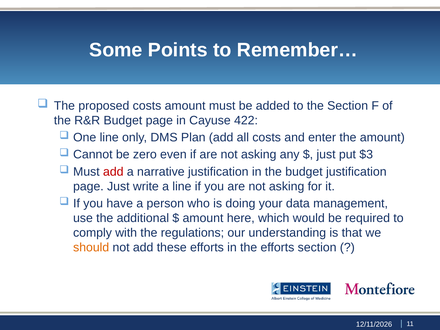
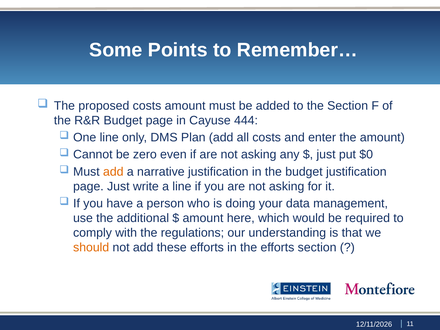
422: 422 -> 444 (246, 120)
$3: $3 -> $0 (366, 155)
add colour: red -> orange (113, 172)
